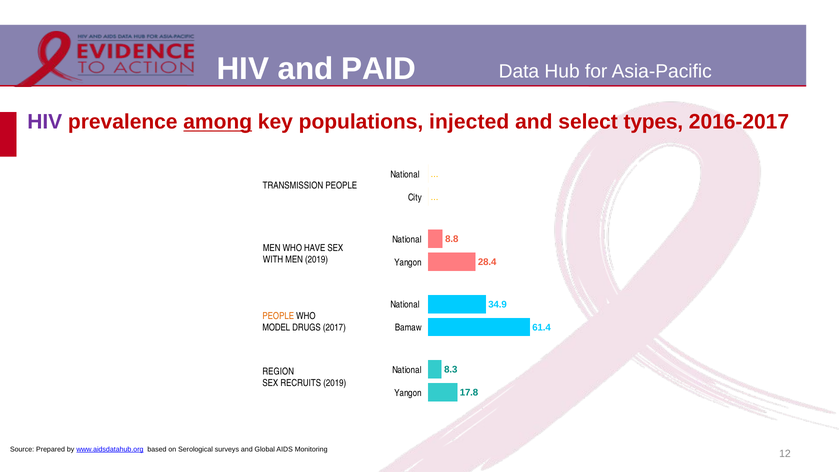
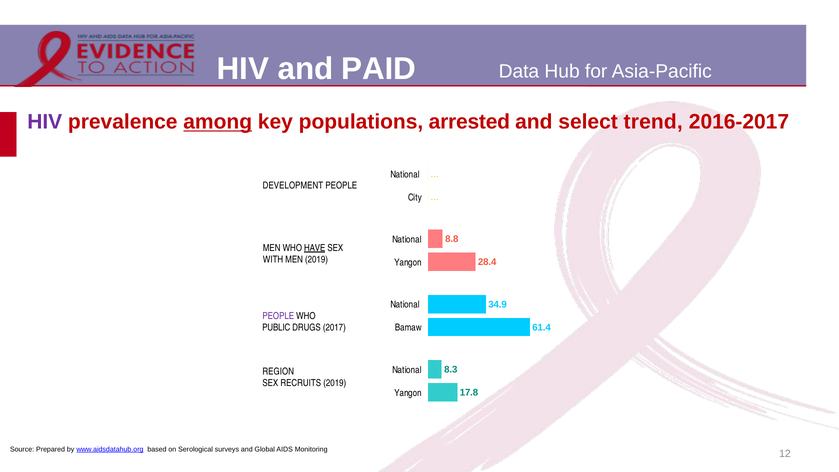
injected: injected -> arrested (469, 122)
types: types -> trend (653, 122)
TRANSMISSION: TRANSMISSION -> DEVELOPMENT (293, 185)
HAVE underline: none -> present (315, 248)
PEOPLE colour: orange -> purple (278, 316)
MODEL: MODEL -> PUBLIC (276, 328)
